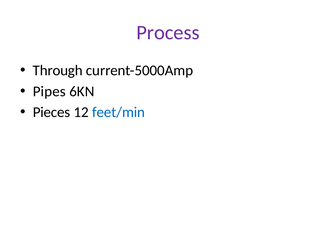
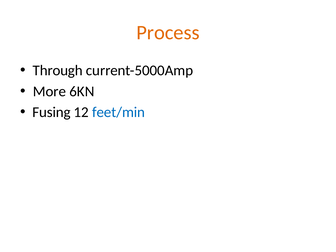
Process colour: purple -> orange (168, 33)
Pipes: Pipes -> More (49, 91)
Pieces: Pieces -> Fusing (52, 112)
